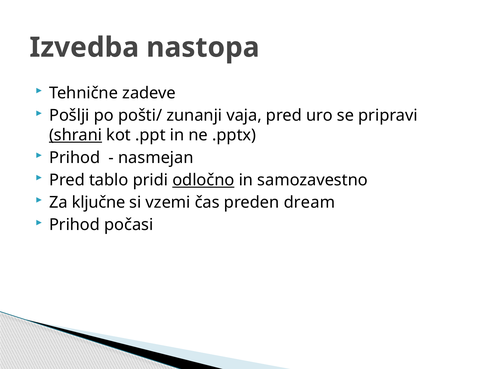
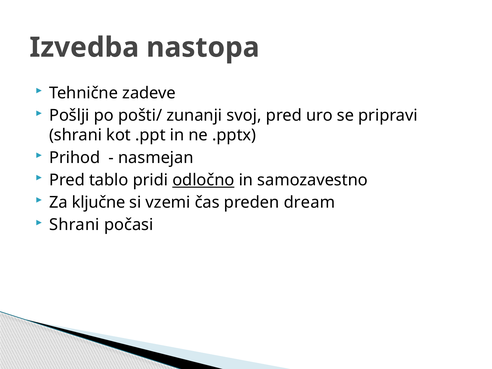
vaja: vaja -> svoj (244, 116)
shrani underline: present -> none (76, 135)
Prihod: Prihod -> Shrani (74, 225)
